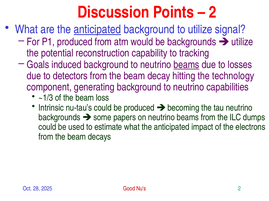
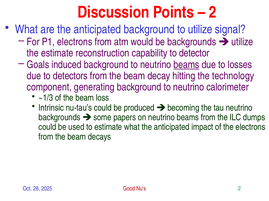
anticipated underline: present -> none (97, 30)
P1 produced: produced -> electrons (75, 42)
the potential: potential -> estimate (57, 53)
tracking: tracking -> detector (194, 53)
capabilities: capabilities -> calorimeter (228, 87)
